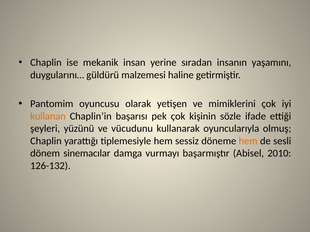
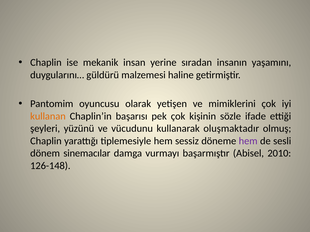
oyuncularıyla: oyuncularıyla -> oluşmaktadır (231, 129)
hem colour: orange -> purple (248, 141)
126-132: 126-132 -> 126-148 (50, 166)
